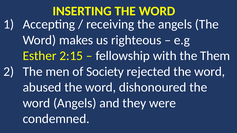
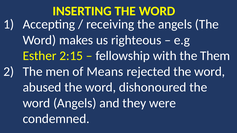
Society: Society -> Means (105, 72)
